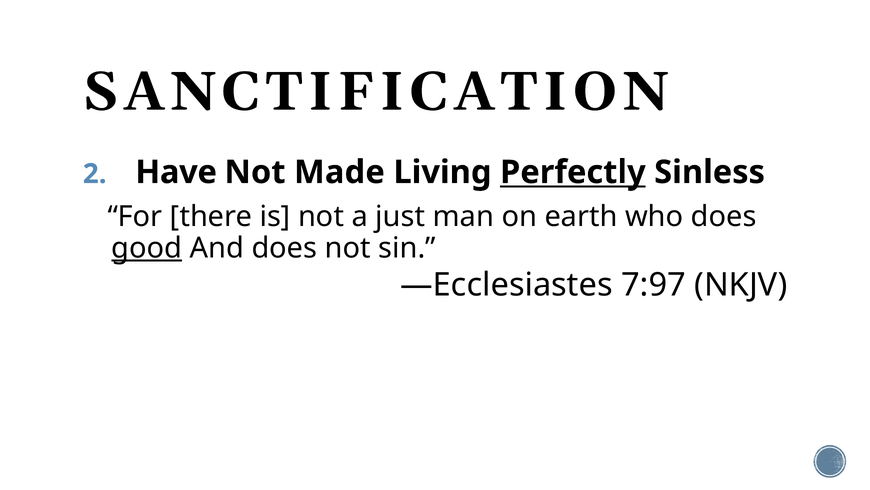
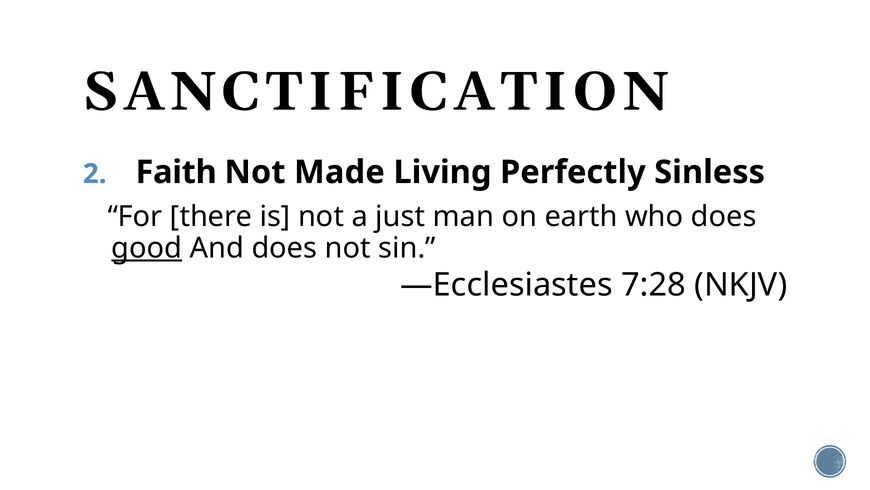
Have: Have -> Faith (176, 172)
Perfectly underline: present -> none (573, 172)
7:97: 7:97 -> 7:28 (654, 284)
